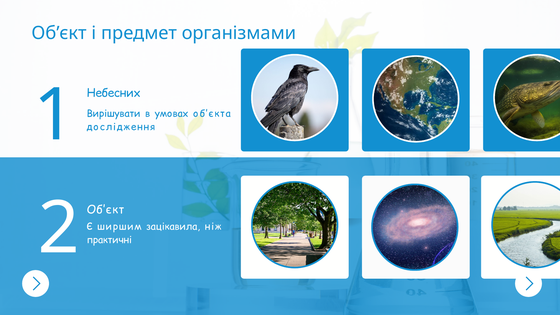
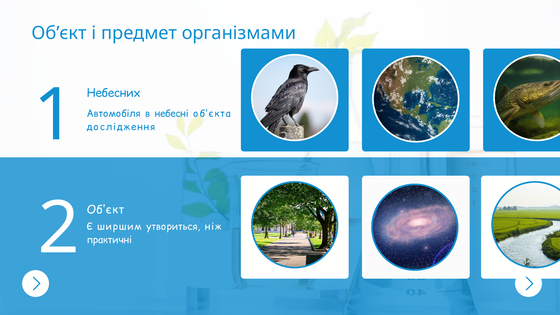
Вирішувати: Вирішувати -> Автомобіля (114, 114)
умовах: умовах -> небесні (172, 114)
зацікавила: зацікавила -> утвориться (173, 227)
